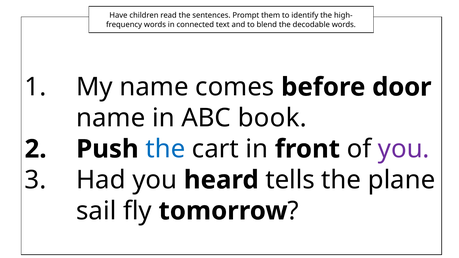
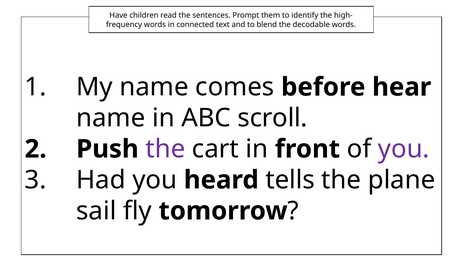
door: door -> hear (402, 87)
book: book -> scroll (273, 118)
the colour: blue -> purple (165, 149)
